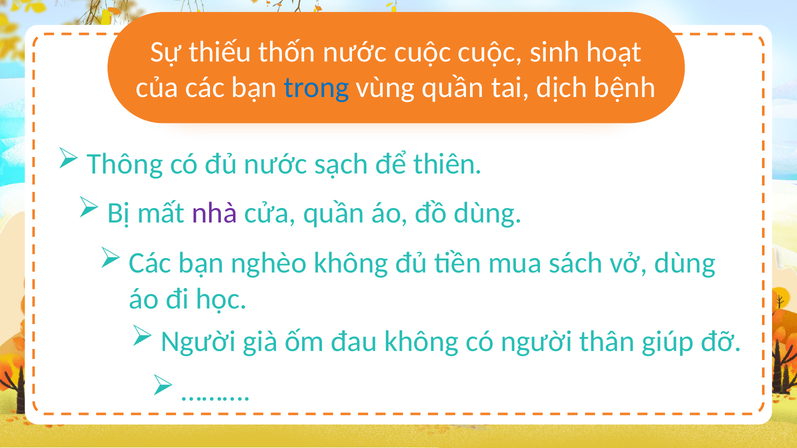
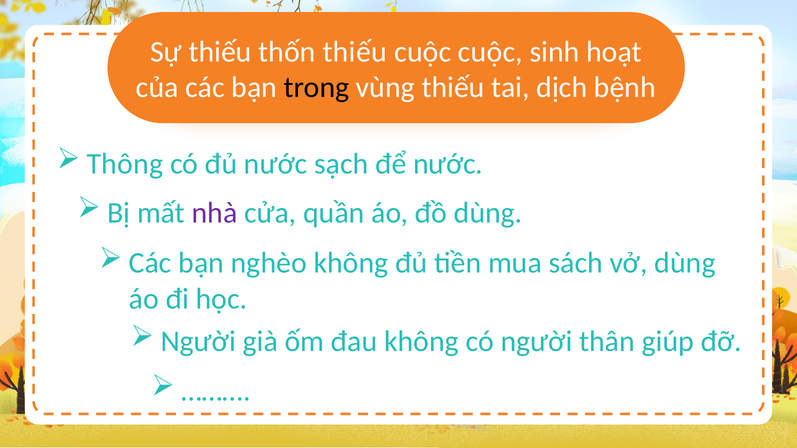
thốn nước: nước -> thiếu (355, 52)
trong colour: blue -> black (316, 88)
vùng quần: quần -> thiếu (453, 88)
để thiên: thiên -> nước (448, 164)
